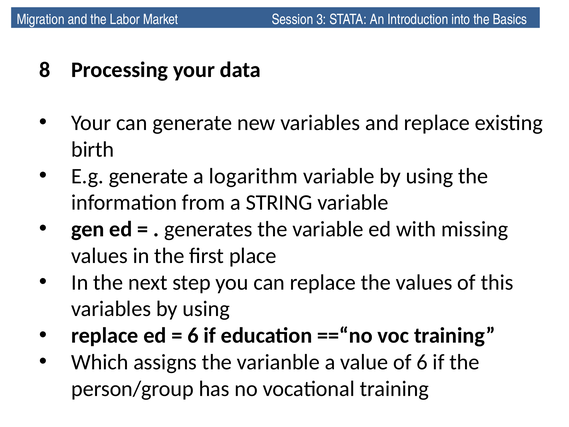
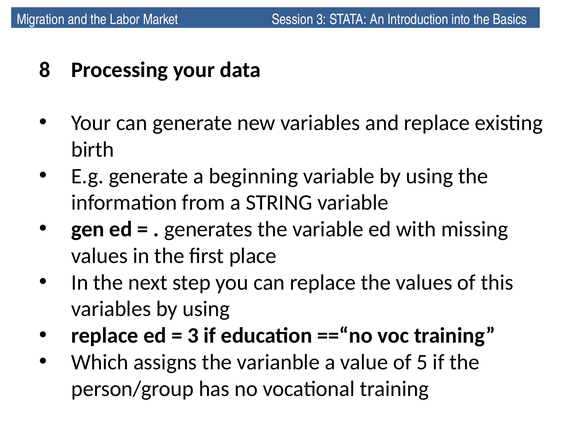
logarithm: logarithm -> beginning (253, 176)
6: 6 -> 3 (193, 335)
of 6: 6 -> 5 (422, 362)
